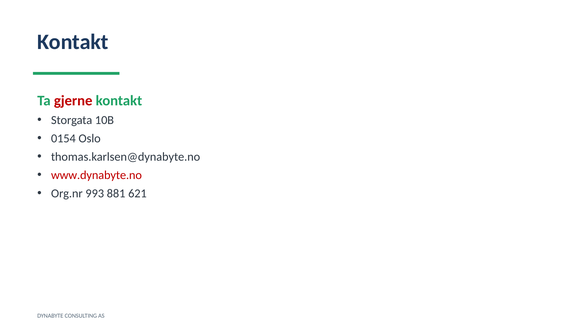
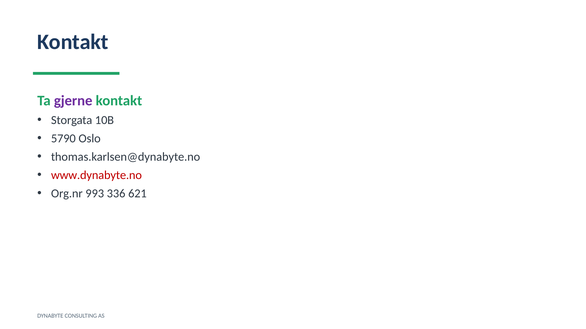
gjerne colour: red -> purple (73, 101)
0154: 0154 -> 5790 (63, 139)
881: 881 -> 336 (116, 194)
